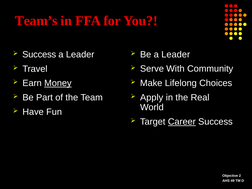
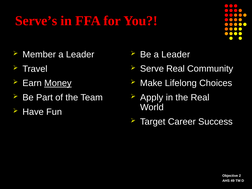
Team’s: Team’s -> Serve’s (36, 21)
Success: Success -> Member (39, 54)
Serve With: With -> Real (175, 69)
Career underline: present -> none (182, 122)
